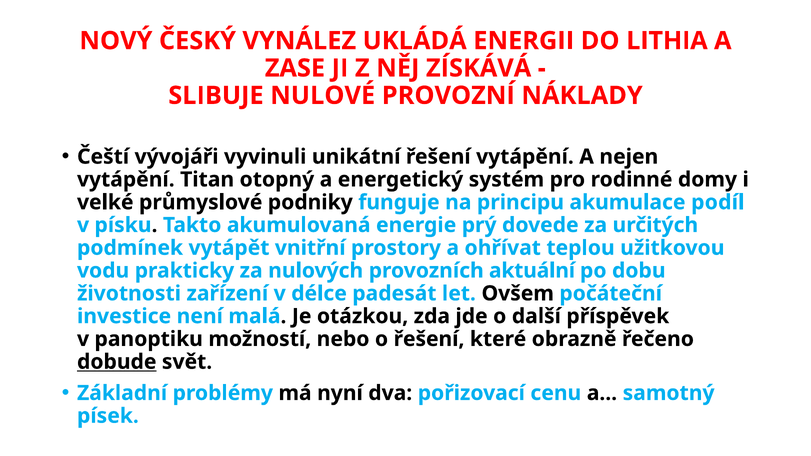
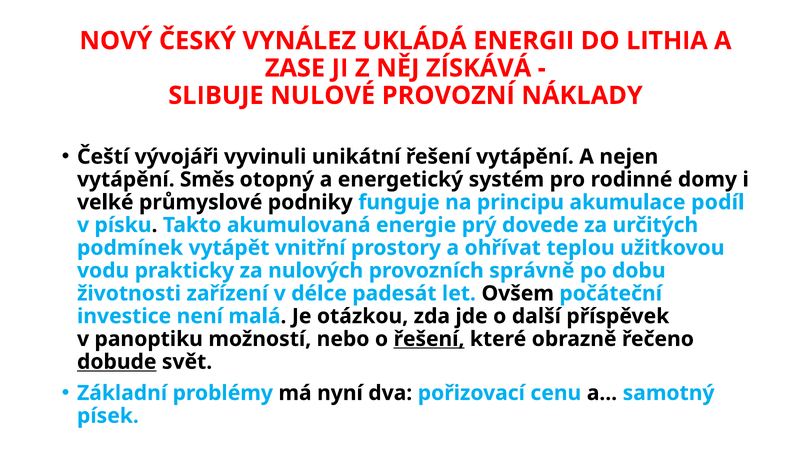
Titan: Titan -> Směs (207, 180)
aktuální: aktuální -> správně (532, 271)
řešení underline: none -> present (429, 339)
